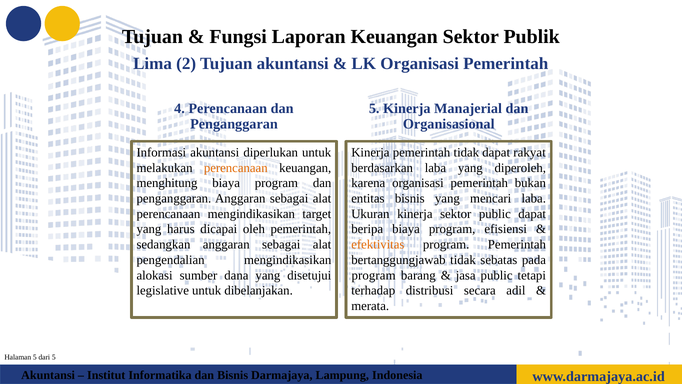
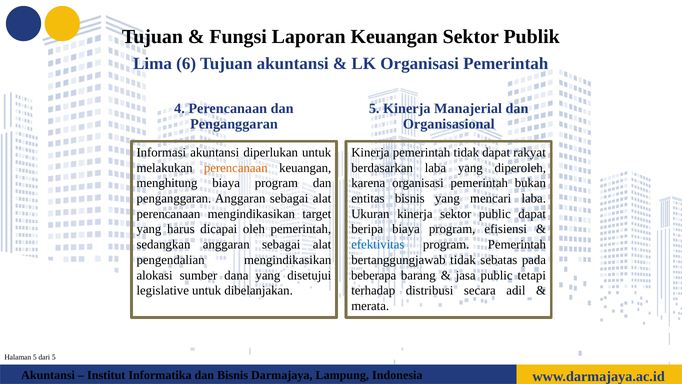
2: 2 -> 6 (186, 64)
efektivitas colour: orange -> blue (378, 244)
program: program -> beberapa (374, 275)
